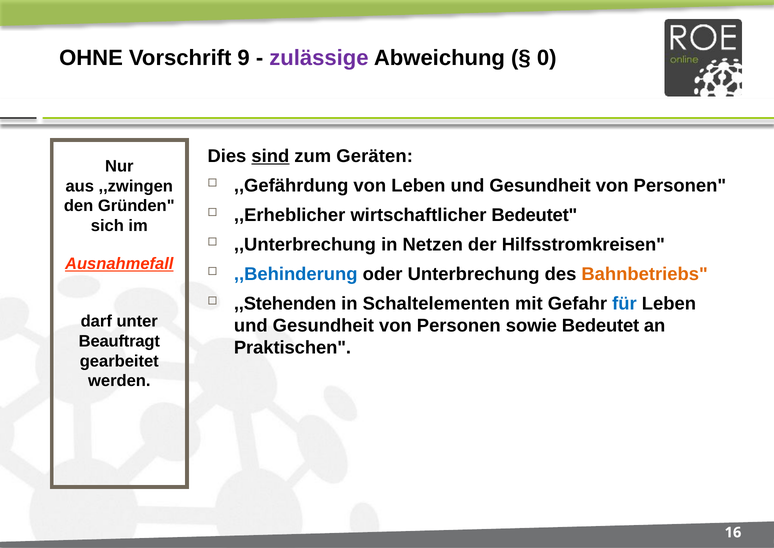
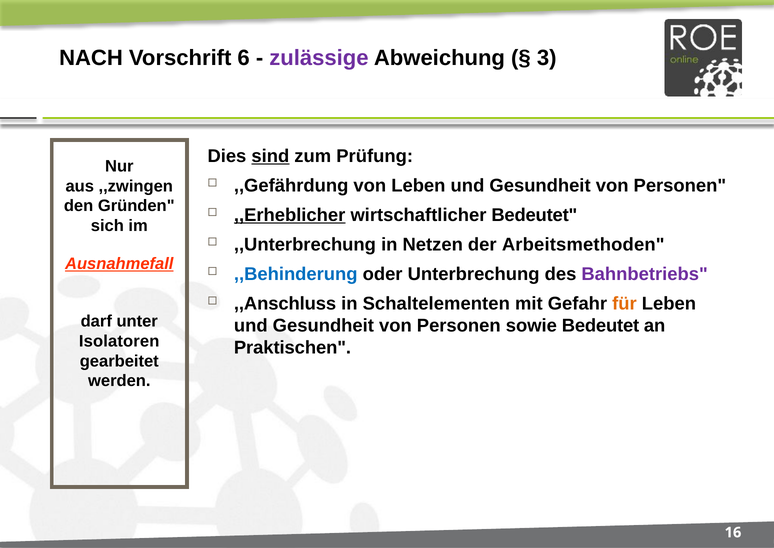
OHNE: OHNE -> NACH (91, 58)
9: 9 -> 6 (244, 58)
0: 0 -> 3 (547, 58)
Geräten: Geräten -> Prüfung (375, 156)
,,Erheblicher underline: none -> present (290, 215)
Hilfsstromkreisen: Hilfsstromkreisen -> Arbeitsmethoden (583, 244)
Bahnbetriebs colour: orange -> purple (645, 274)
,,Stehenden: ,,Stehenden -> ,,Anschluss (285, 303)
für colour: blue -> orange (624, 303)
Beauftragt: Beauftragt -> Isolatoren (119, 341)
